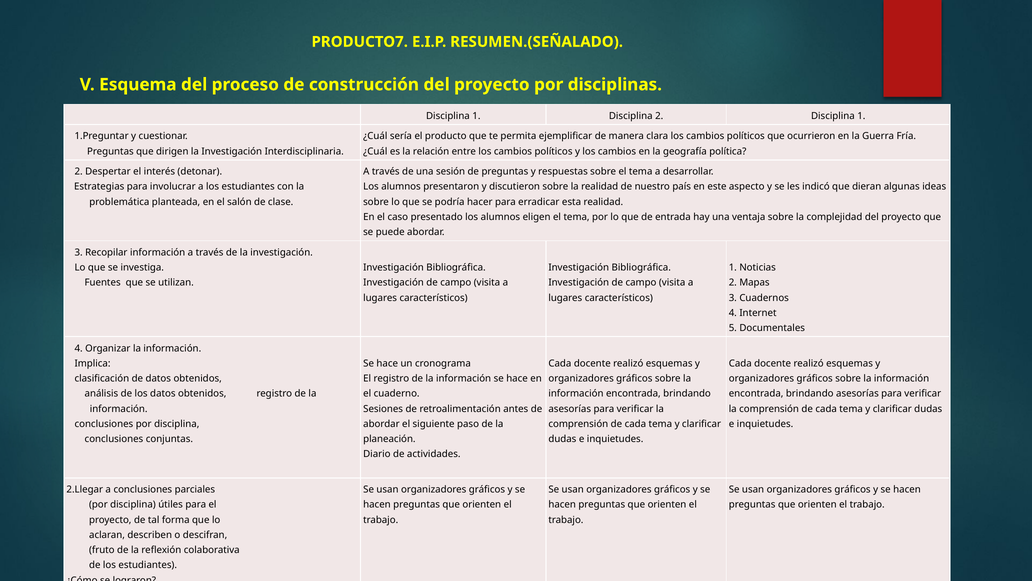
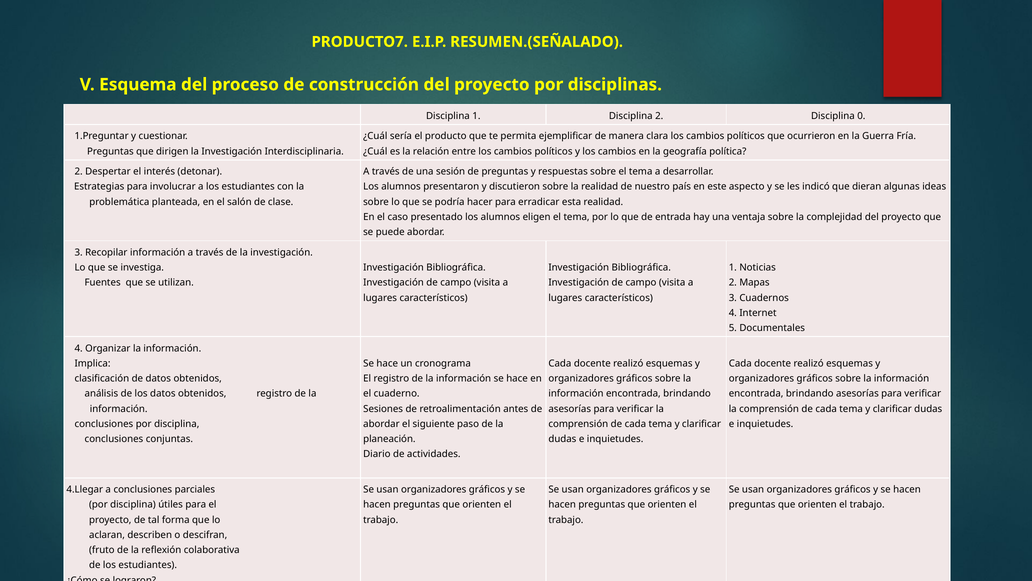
2 Disciplina 1: 1 -> 0 (861, 116)
2.Llegar: 2.Llegar -> 4.Llegar (85, 489)
